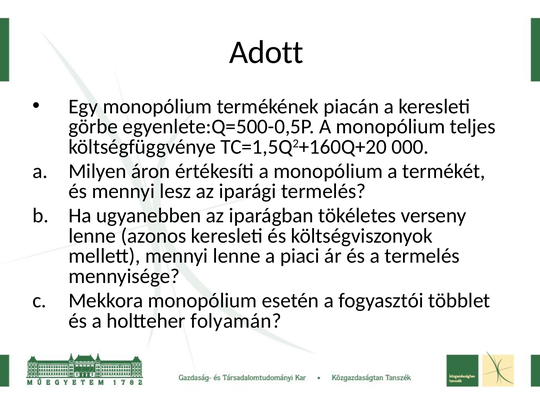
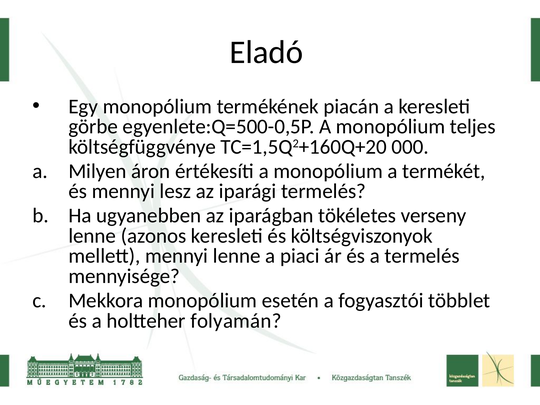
Adott: Adott -> Eladó (266, 52)
